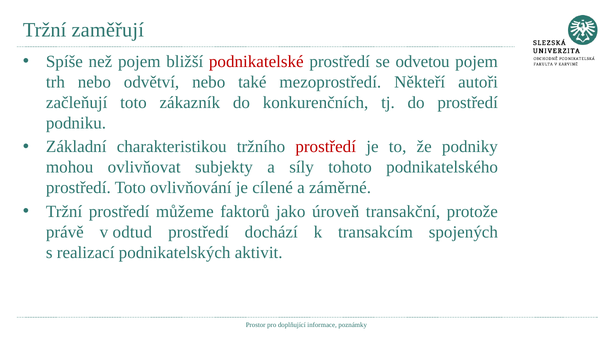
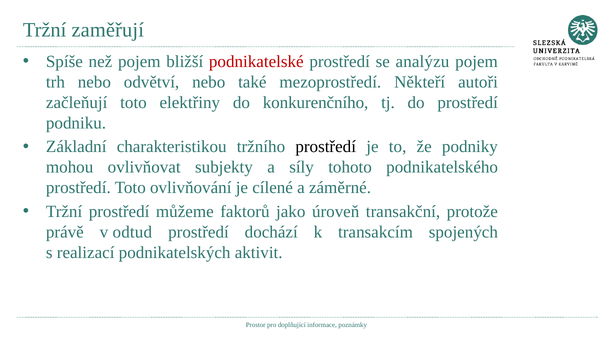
odvetou: odvetou -> analýzu (422, 62)
zákazník: zákazník -> elektřiny (190, 102)
konkurenčních: konkurenčních -> konkurenčního (316, 102)
prostředí colour: red -> black (326, 147)
